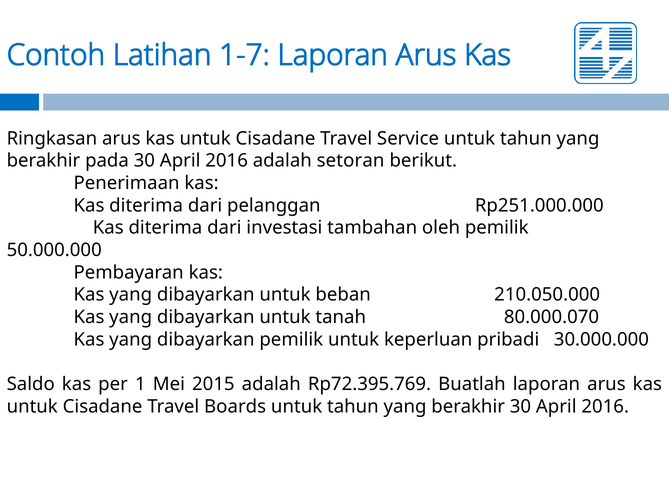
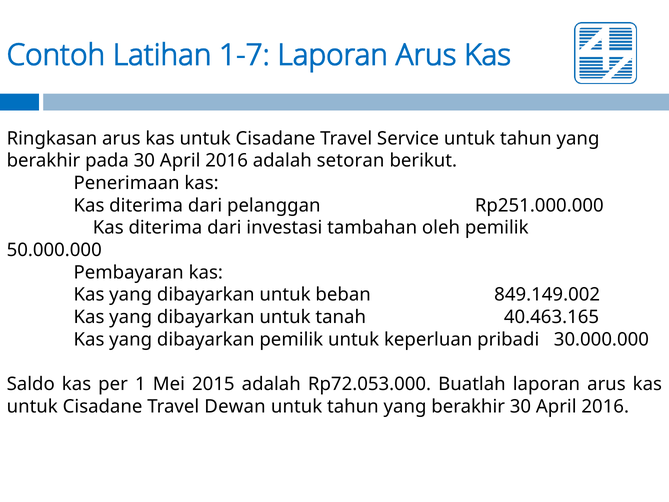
210.050.000: 210.050.000 -> 849.149.002 (547, 295)
80.000.070: 80.000.070 -> 40.463.165 (552, 317)
Rp72.395.769: Rp72.395.769 -> Rp72.053.000 (370, 384)
Boards: Boards -> Dewan (235, 406)
